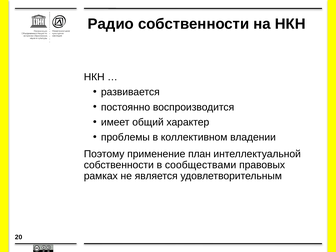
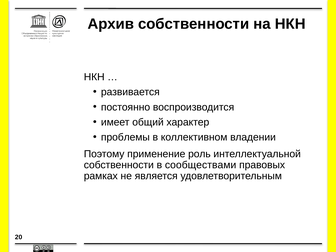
Радио: Радио -> Архив (111, 24)
план: план -> роль (199, 154)
